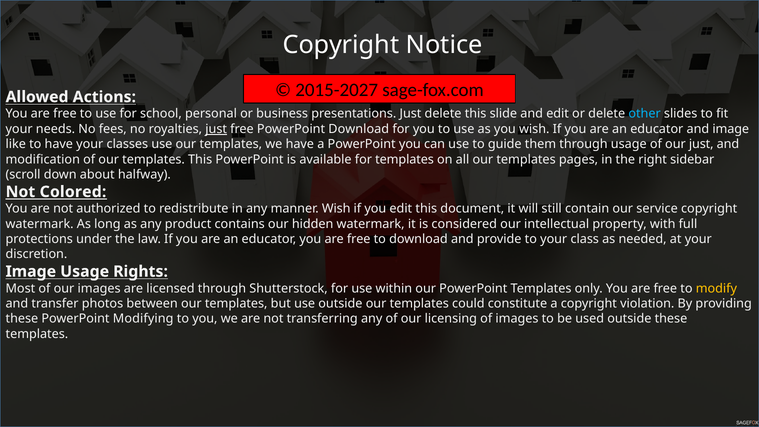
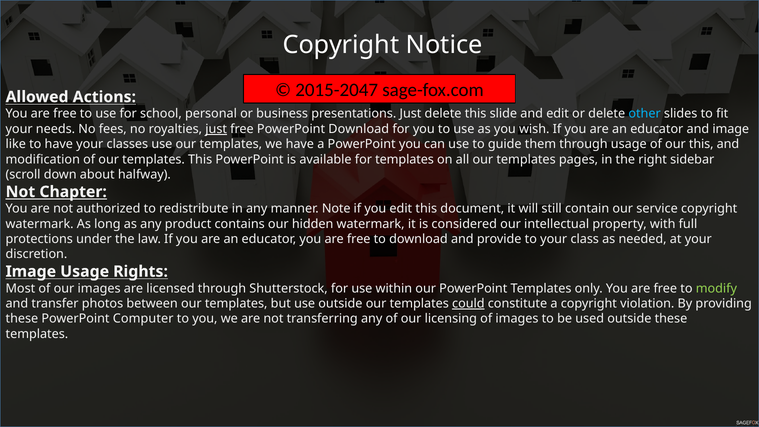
2015-2027: 2015-2027 -> 2015-2047 (337, 90)
our just: just -> this (701, 144)
Colored: Colored -> Chapter (73, 192)
manner Wish: Wish -> Note (336, 209)
modify colour: yellow -> light green (716, 288)
could underline: none -> present (468, 303)
Modifying: Modifying -> Computer (143, 319)
